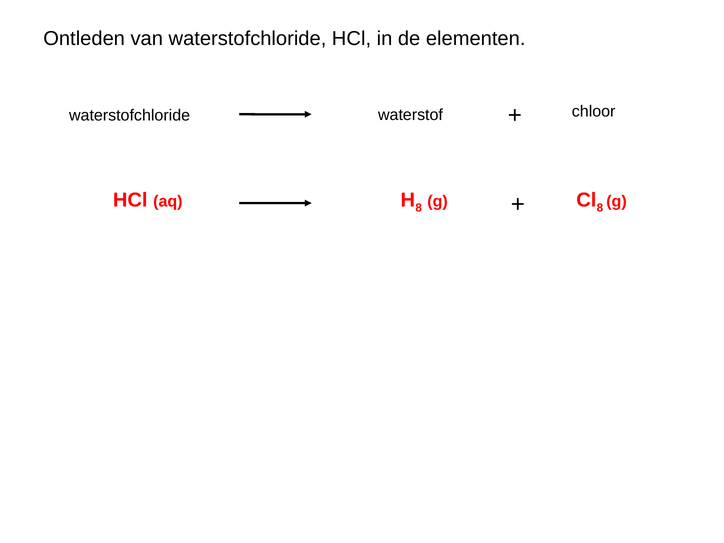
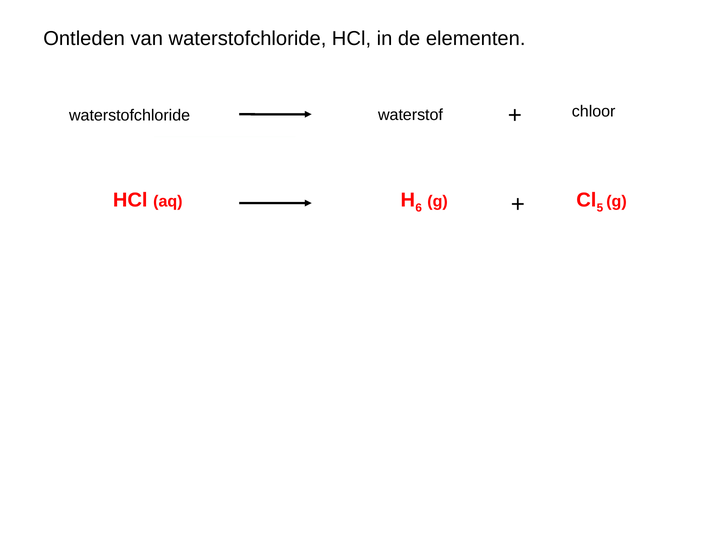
8: 8 -> 6 (419, 208)
8: 8 -> 5 (600, 208)
